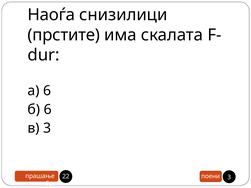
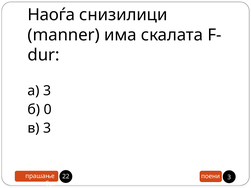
прстите: прстите -> manner (64, 35)
а 6: 6 -> 3 (47, 91)
б 6: 6 -> 0 (48, 110)
